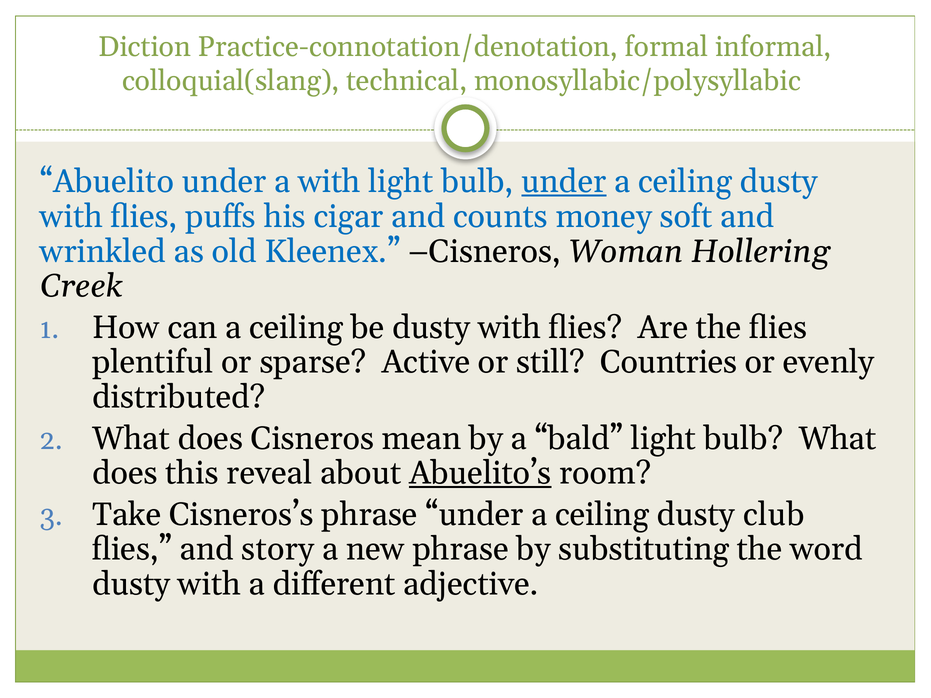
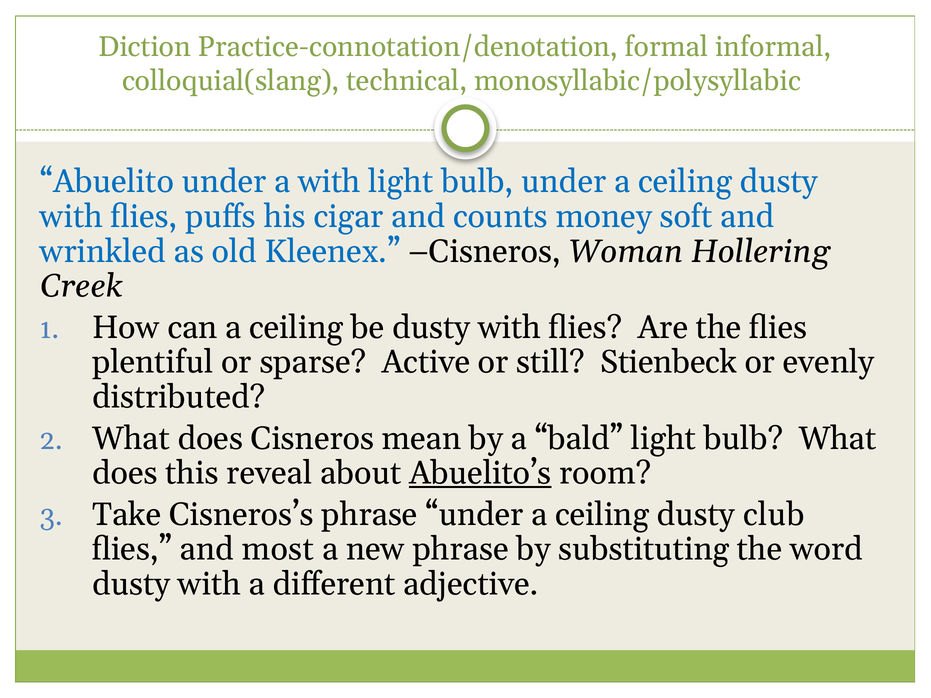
under underline: present -> none (564, 182)
Countries: Countries -> Stienbeck (669, 362)
story: story -> most (278, 549)
